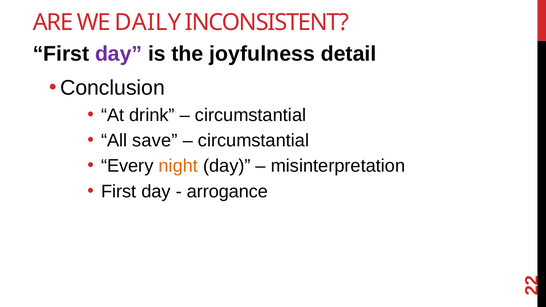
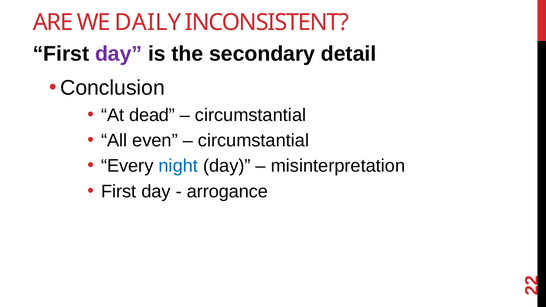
joyfulness: joyfulness -> secondary (262, 54)
drink: drink -> dead (152, 115)
save: save -> even (155, 141)
night colour: orange -> blue (178, 166)
